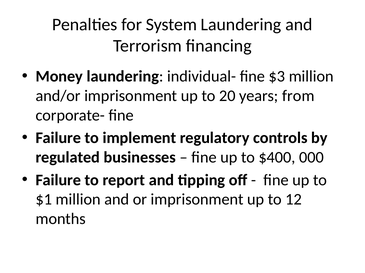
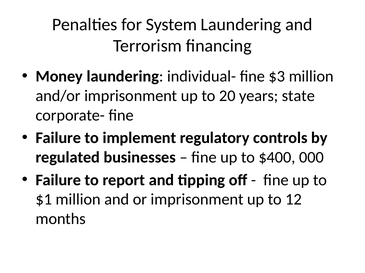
from: from -> state (298, 96)
